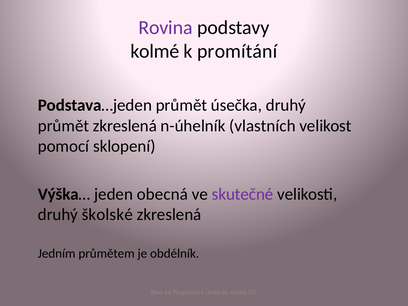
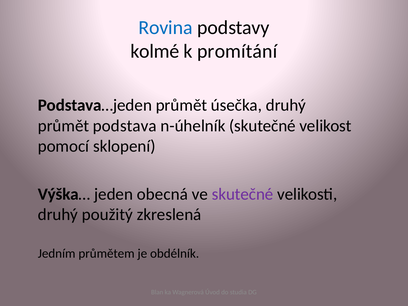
Rovina colour: purple -> blue (165, 28)
průmět zkreslená: zkreslená -> podstava (125, 126)
n-úhelník vlastních: vlastních -> skutečné (262, 126)
školské: školské -> použitý (107, 215)
